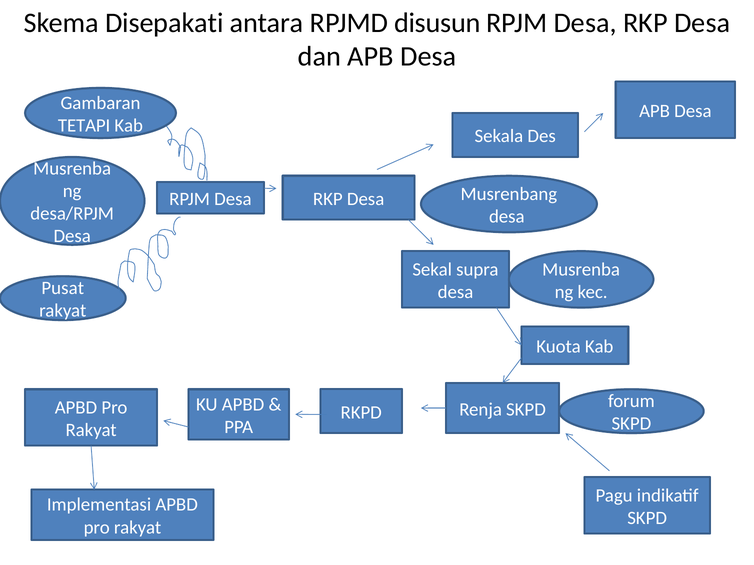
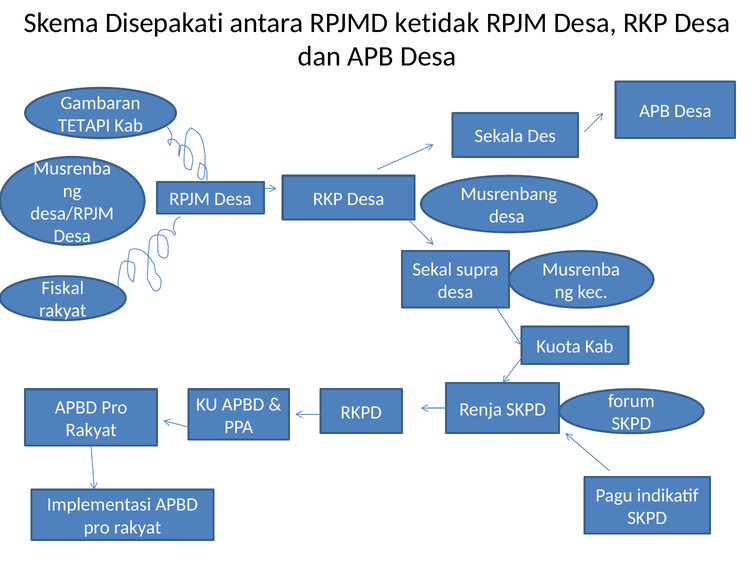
disusun: disusun -> ketidak (437, 23)
Pusat: Pusat -> Fiskal (63, 288)
